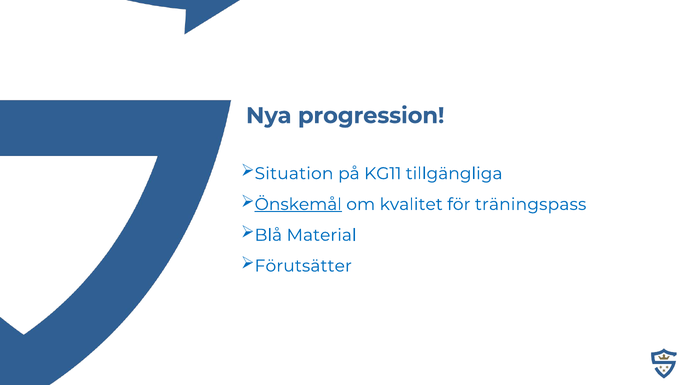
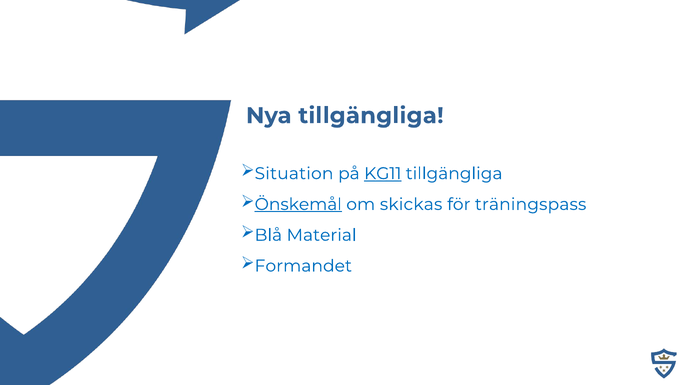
Nya progression: progression -> tillgängliga (371, 116)
KG11 underline: none -> present (383, 173)
kvalitet: kvalitet -> skickas (411, 204)
Förutsätter: Förutsätter -> Formandet (303, 266)
